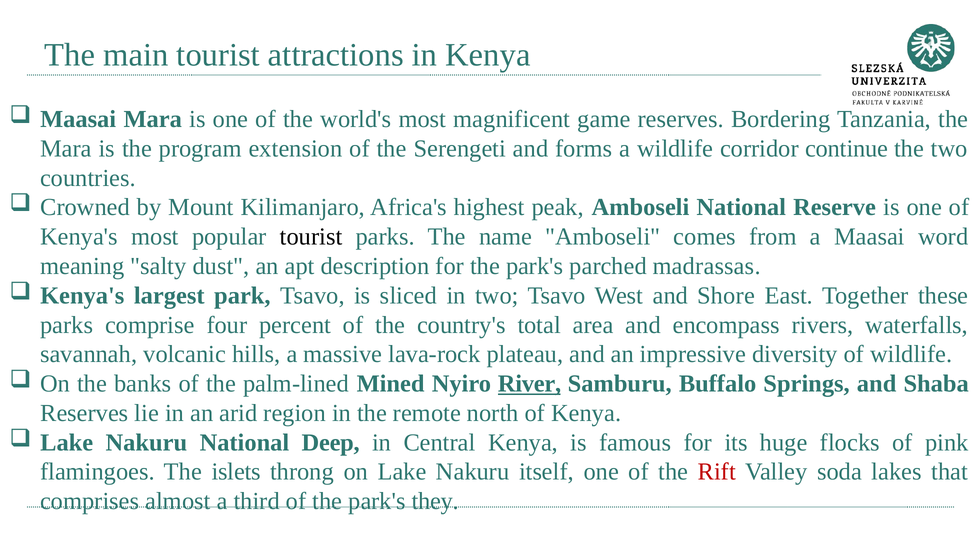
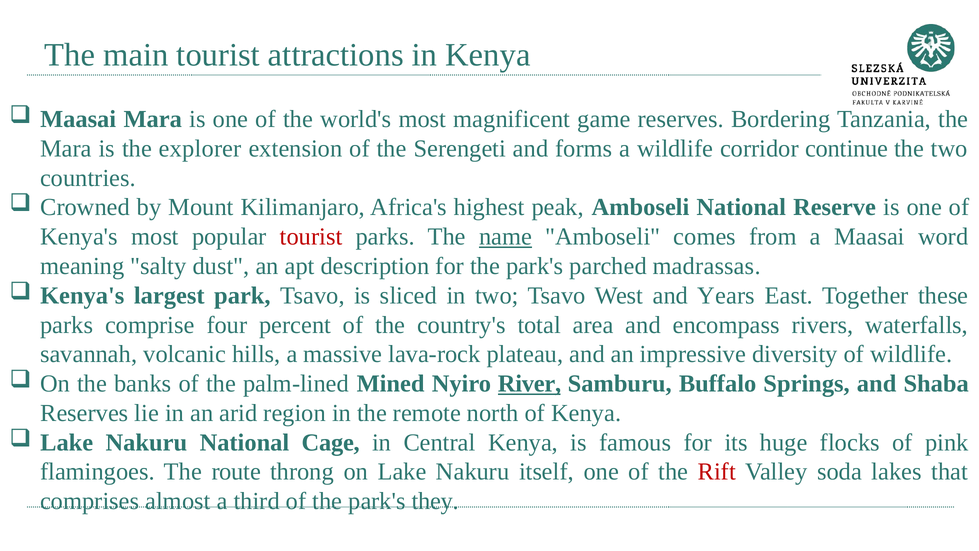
program: program -> explorer (200, 149)
tourist colour: black -> red (311, 237)
name underline: none -> present (506, 237)
Shore: Shore -> Years (726, 295)
Deep: Deep -> Cage (331, 442)
islets: islets -> route (236, 472)
